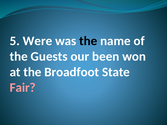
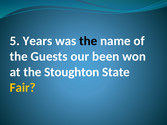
Were: Were -> Years (37, 41)
Broadfoot: Broadfoot -> Stoughton (72, 72)
Fair colour: pink -> yellow (23, 88)
